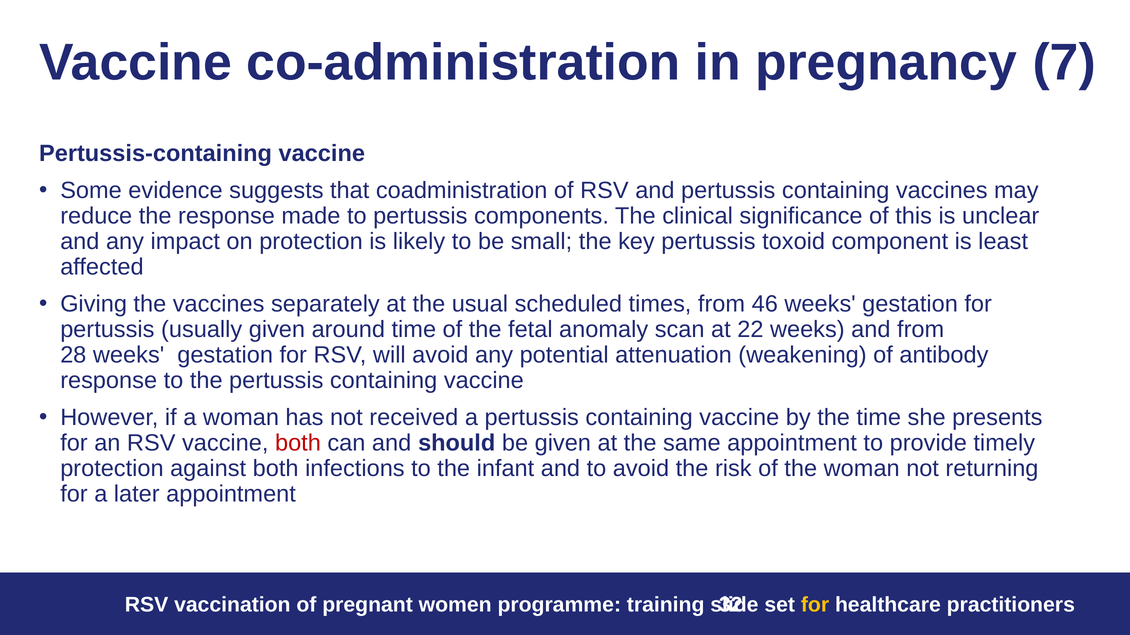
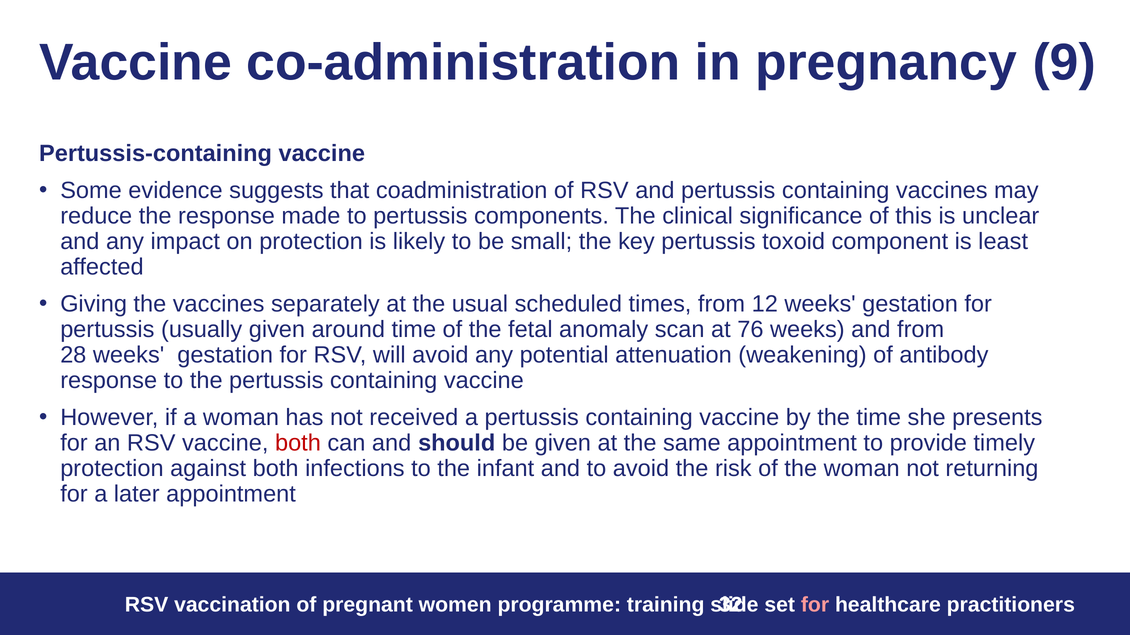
7: 7 -> 9 (1064, 63)
46: 46 -> 12 (765, 304)
22: 22 -> 76 (750, 330)
for colour: yellow -> pink (815, 605)
